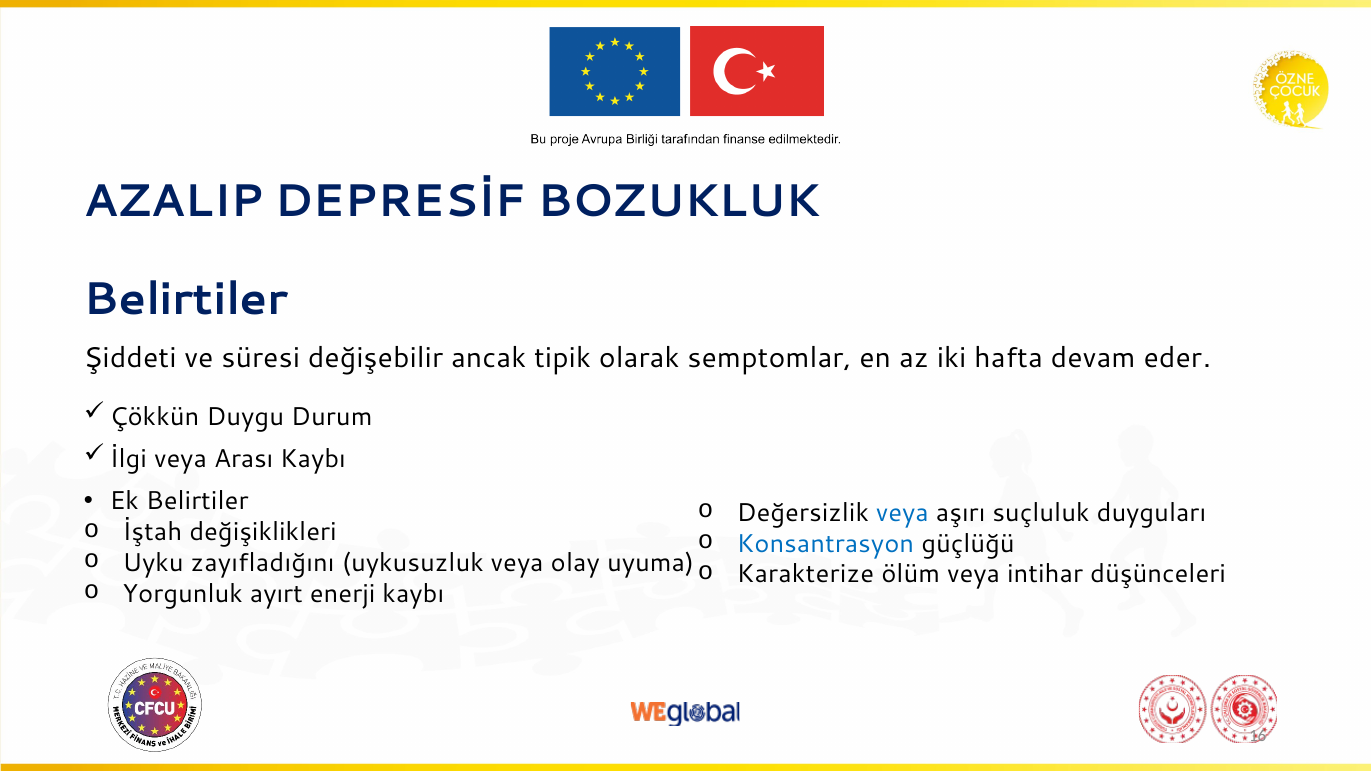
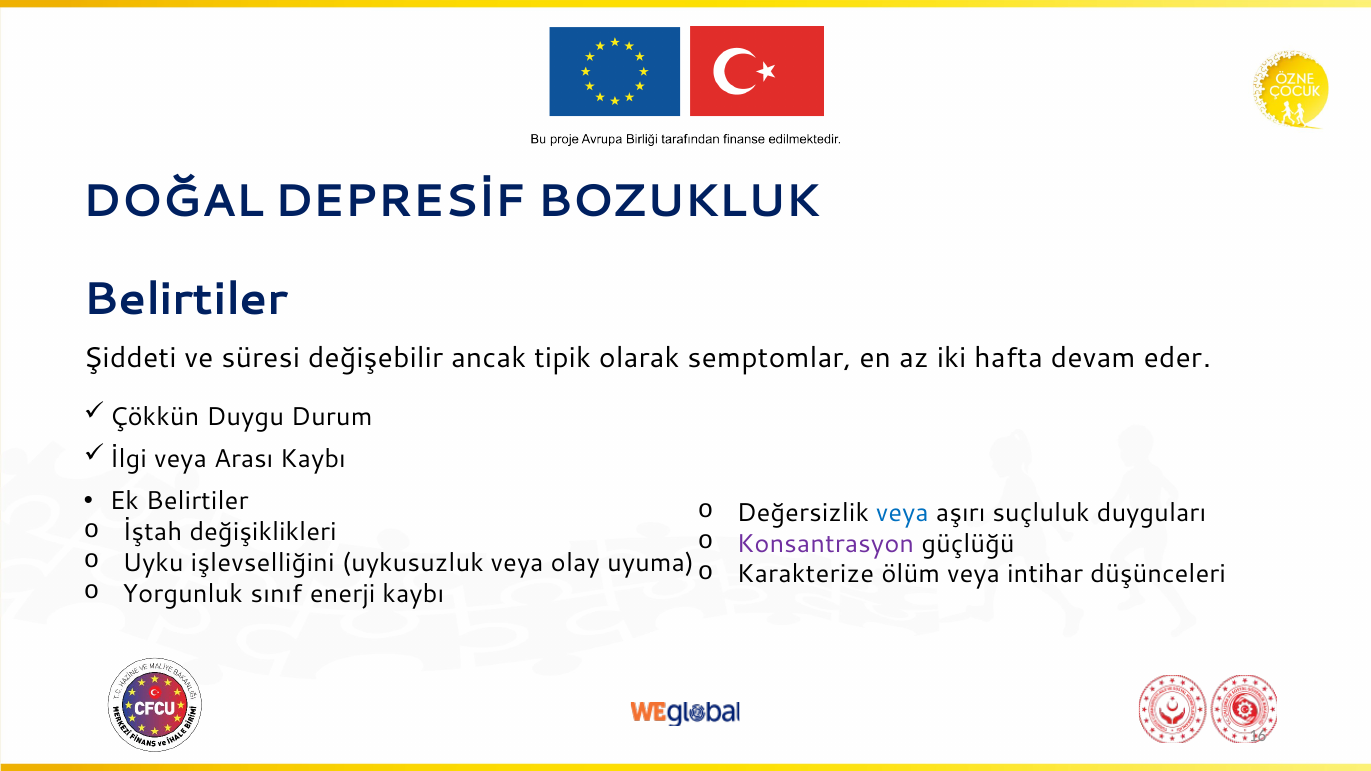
AZALIP: AZALIP -> DOĞAL (174, 201)
Konsantrasyon colour: blue -> purple (825, 544)
zayıfladığını: zayıfladığını -> işlevselliğini (263, 563)
ayırt: ayırt -> sınıf (276, 594)
